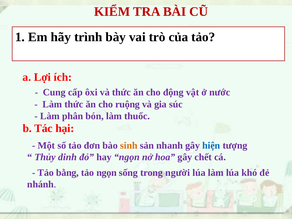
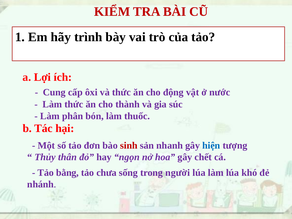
ruộng: ruộng -> thành (128, 104)
sinh colour: orange -> red (129, 145)
dinh: dinh -> thân (67, 157)
tảo ngọn: ngọn -> chưa (107, 173)
